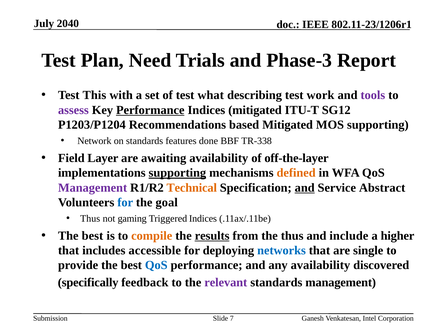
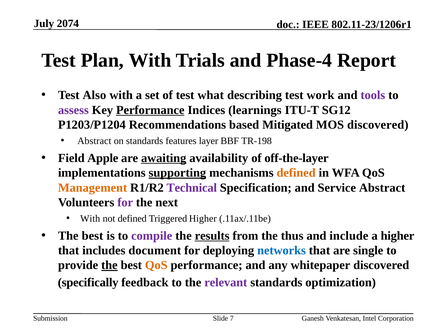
2040: 2040 -> 2074 (68, 23)
Plan Need: Need -> With (150, 60)
Phase-3: Phase-3 -> Phase-4 (299, 60)
This: This -> Also (94, 95)
Indices mitigated: mitigated -> learnings (255, 110)
MOS supporting: supporting -> discovered (378, 125)
Network: Network -> Abstract (94, 141)
done: done -> layer (209, 141)
TR-338: TR-338 -> TR-198 (257, 141)
Layer: Layer -> Apple (103, 158)
awaiting underline: none -> present (164, 158)
Management colour: purple -> orange (93, 188)
Technical colour: orange -> purple (192, 188)
and underline: present -> none (305, 188)
for colour: blue -> purple (125, 203)
goal: goal -> next (167, 203)
Thus: Thus -> With (90, 219)
not gaming: gaming -> defined (132, 219)
Triggered Indices: Indices -> Higher (203, 219)
compile colour: orange -> purple (152, 236)
accessible: accessible -> document (155, 251)
the underline: none -> present (109, 265)
QoS colour: blue -> orange (156, 265)
any availability: availability -> whitepaper (320, 265)
standards management: management -> optimization (341, 283)
